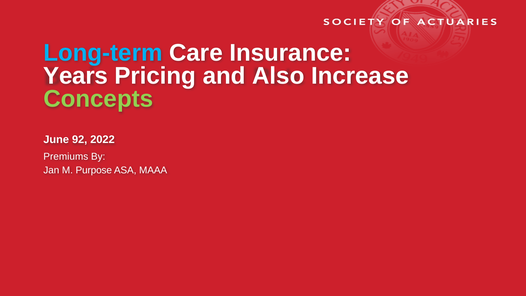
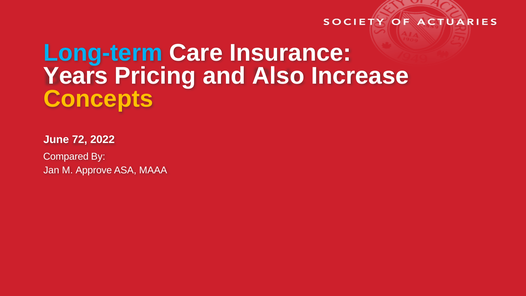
Concepts colour: light green -> yellow (98, 99)
92: 92 -> 72 (80, 140)
Premiums: Premiums -> Compared (66, 157)
Purpose: Purpose -> Approve (94, 170)
